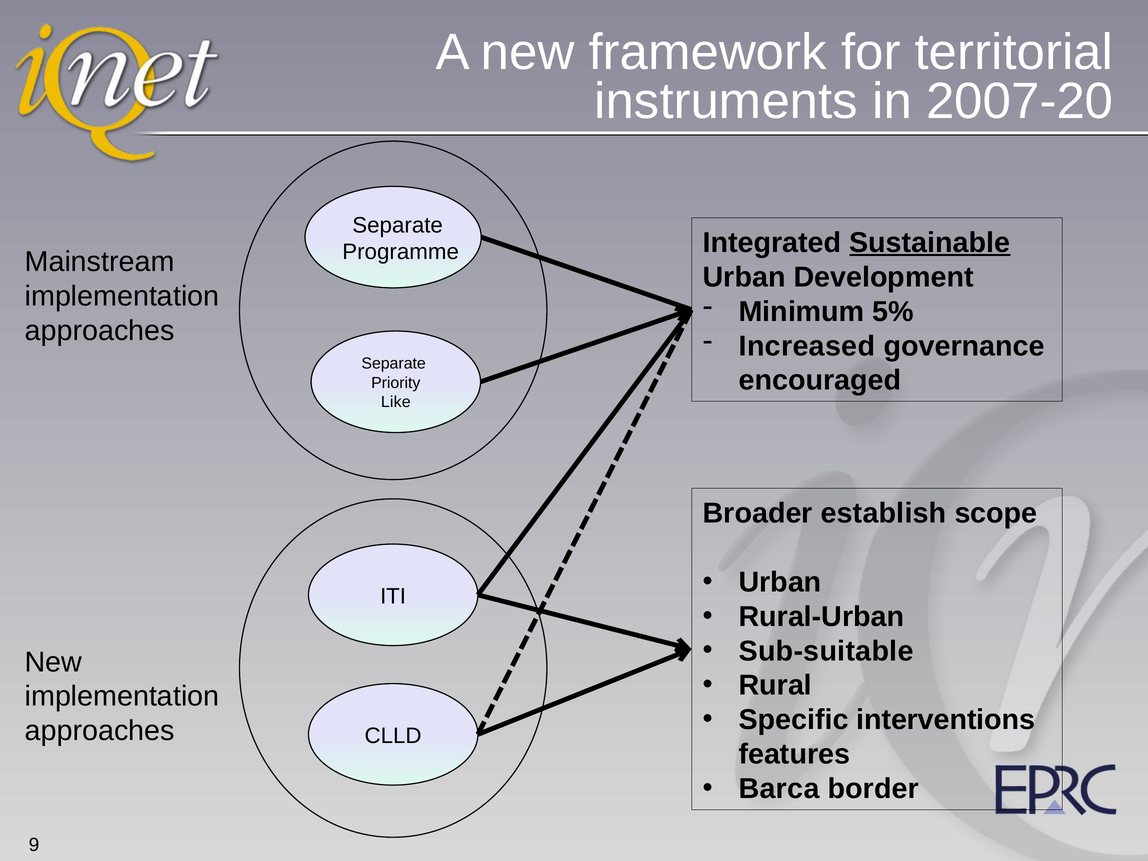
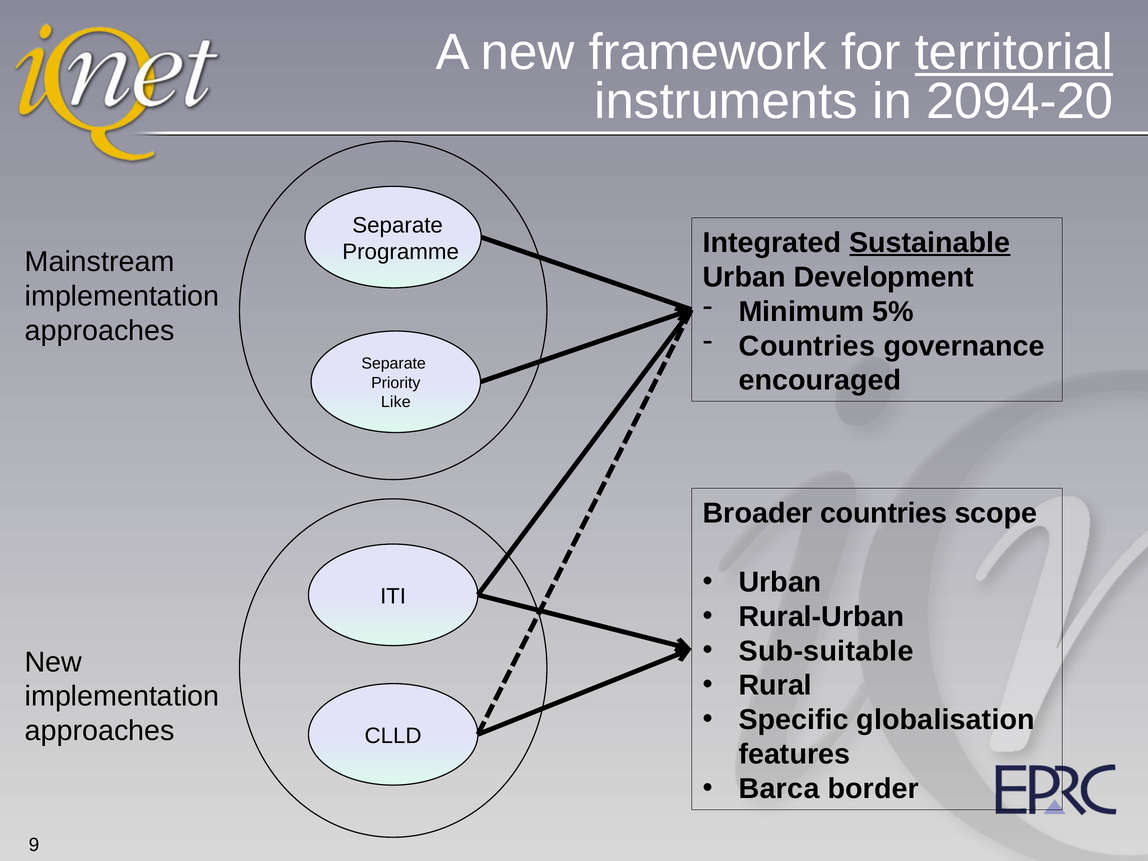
territorial underline: none -> present (1014, 53)
2007-20: 2007-20 -> 2094-20 (1020, 102)
Increased: Increased -> Countries (807, 346)
Broader establish: establish -> countries (884, 513)
interventions: interventions -> globalisation (946, 720)
